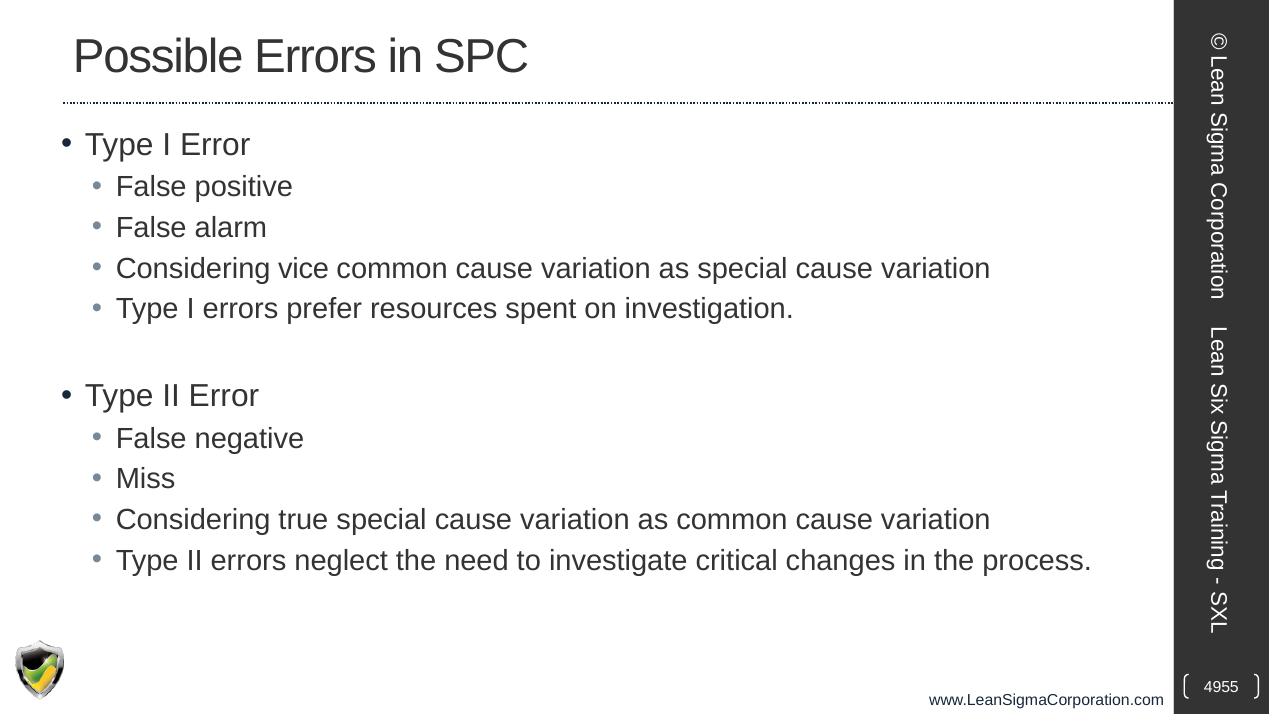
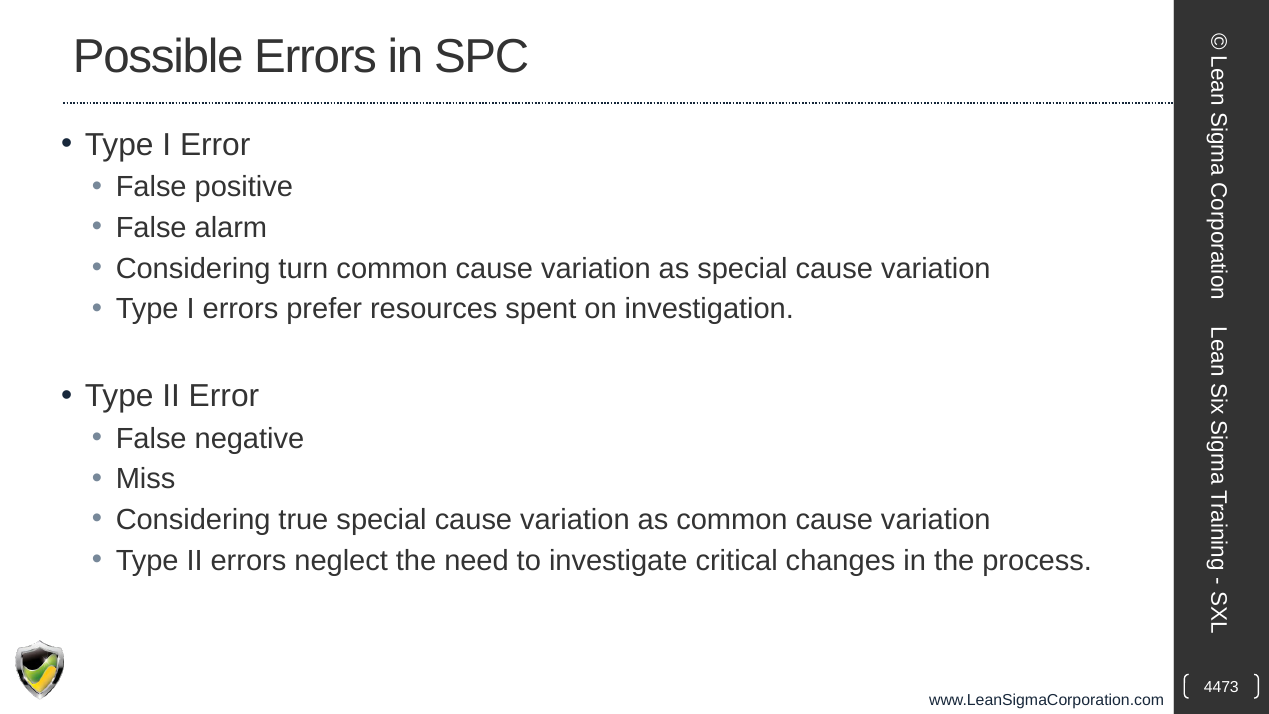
vice: vice -> turn (303, 268)
4955: 4955 -> 4473 (1221, 687)
